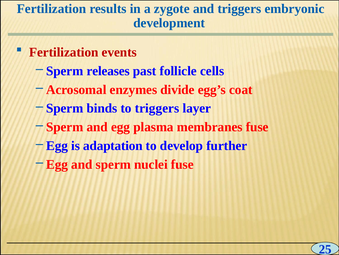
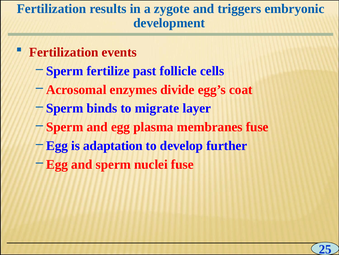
releases: releases -> fertilize (108, 71)
to triggers: triggers -> migrate (157, 108)
